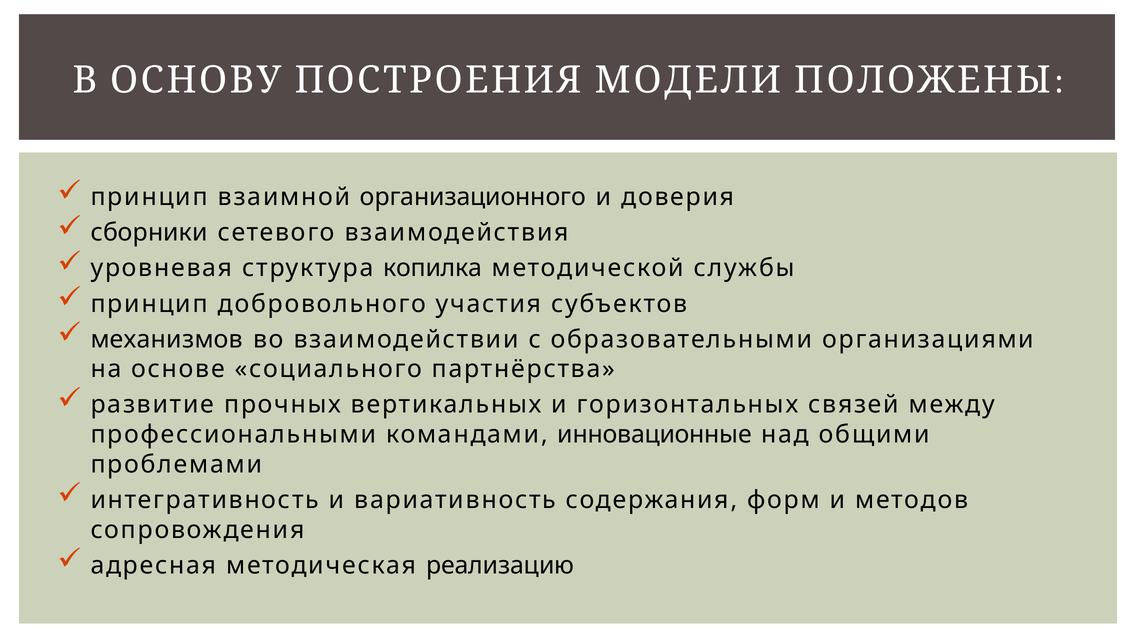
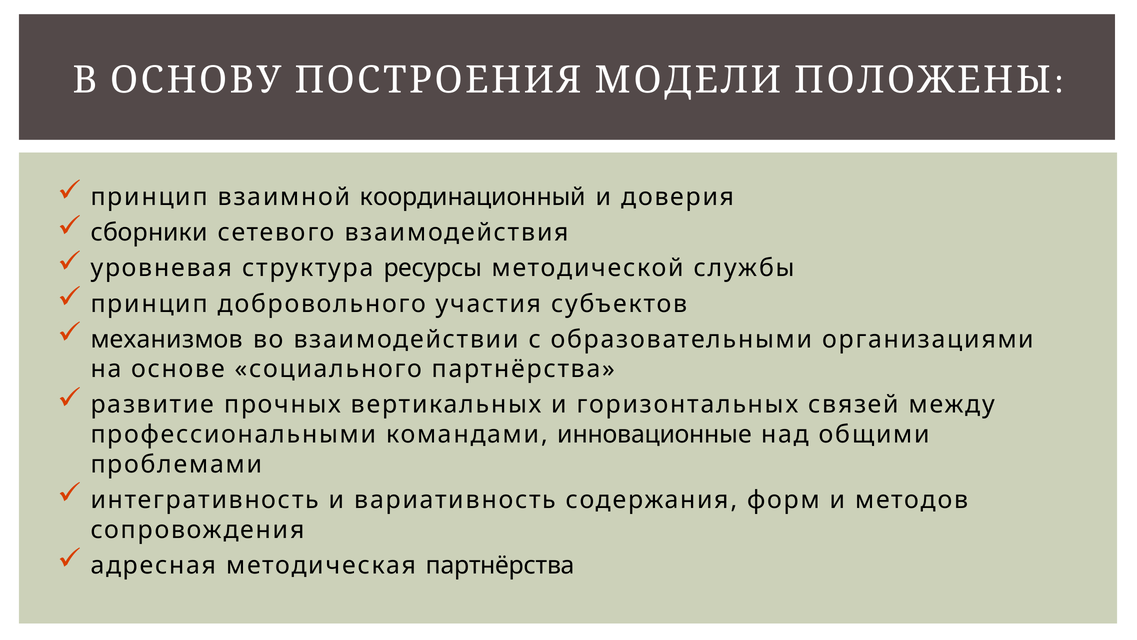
организационного: организационного -> координационный (473, 197)
копилка: копилка -> ресурсы (433, 268)
методическая реализацию: реализацию -> партнёрства (500, 565)
